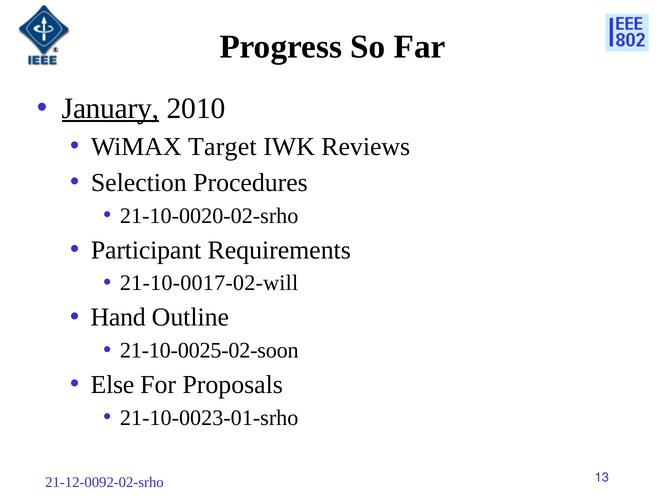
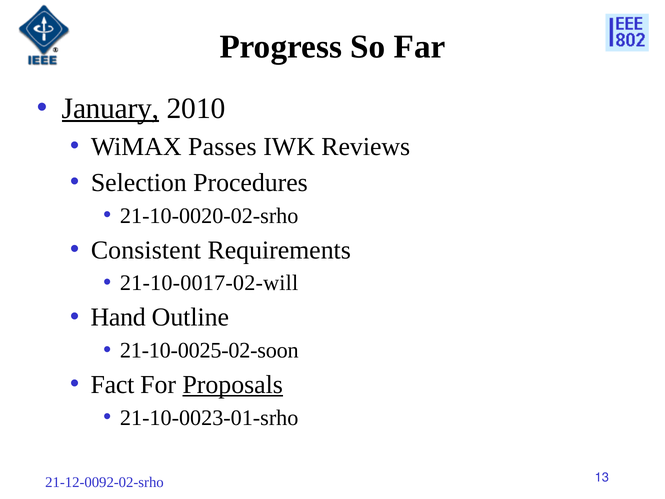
Target: Target -> Passes (222, 147)
Participant: Participant -> Consistent (146, 250)
Else: Else -> Fact (112, 385)
Proposals underline: none -> present (233, 385)
